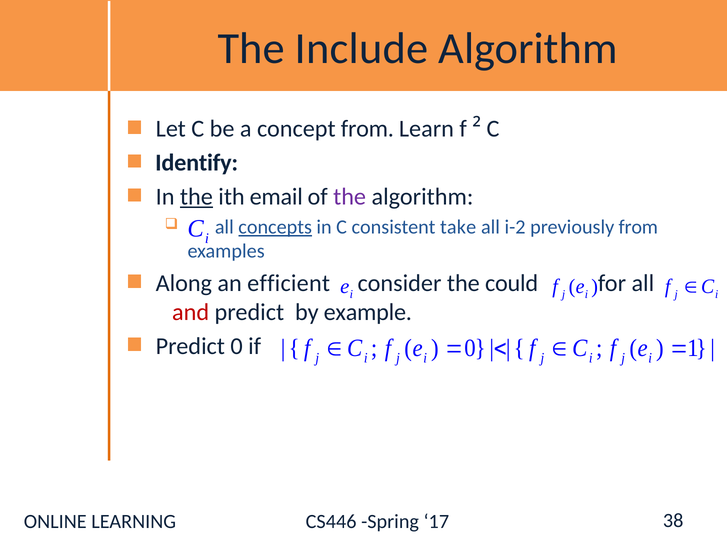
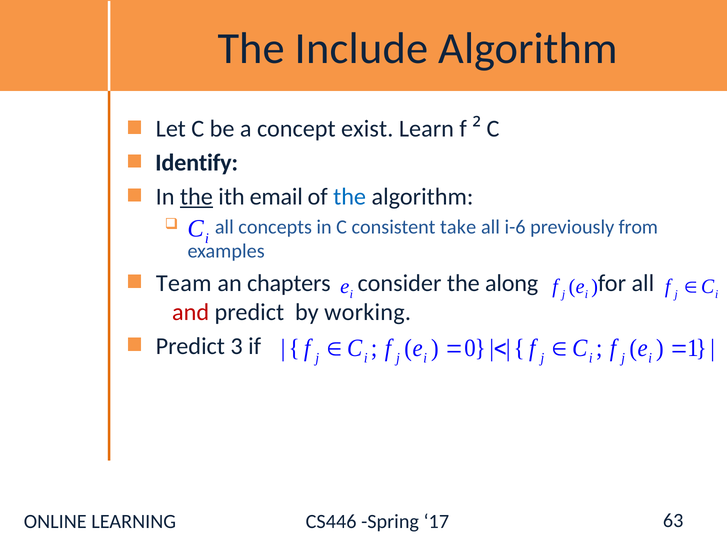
concept from: from -> exist (367, 129)
the colour: purple -> blue (350, 197)
concepts underline: present -> none (275, 227)
i-2: i-2 -> i-6 (515, 227)
Along: Along -> Team (184, 283)
efficient: efficient -> chapters (289, 283)
could: could -> along (512, 283)
example: example -> working (368, 312)
Predict 0: 0 -> 3 (237, 346)
38: 38 -> 63 (673, 521)
